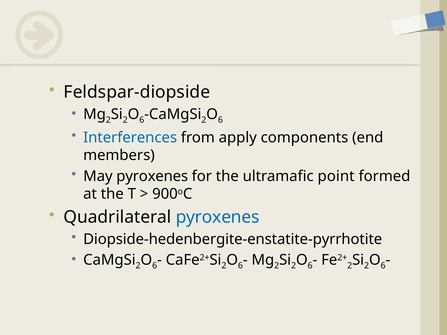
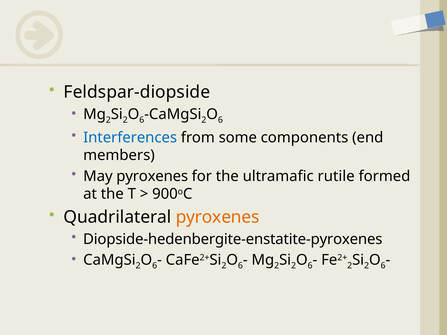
apply: apply -> some (238, 138)
point: point -> rutile (336, 176)
pyroxenes colour: blue -> orange (218, 217)
Diopside-hedenbergite-enstatite-pyrrhotite: Diopside-hedenbergite-enstatite-pyrrhotite -> Diopside-hedenbergite-enstatite-pyroxenes (233, 239)
